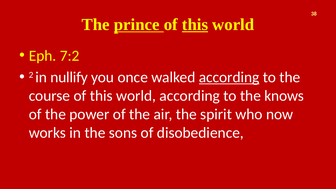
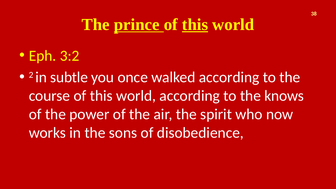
7:2: 7:2 -> 3:2 (70, 56)
nullify: nullify -> subtle (69, 77)
according underline: present -> none (229, 77)
